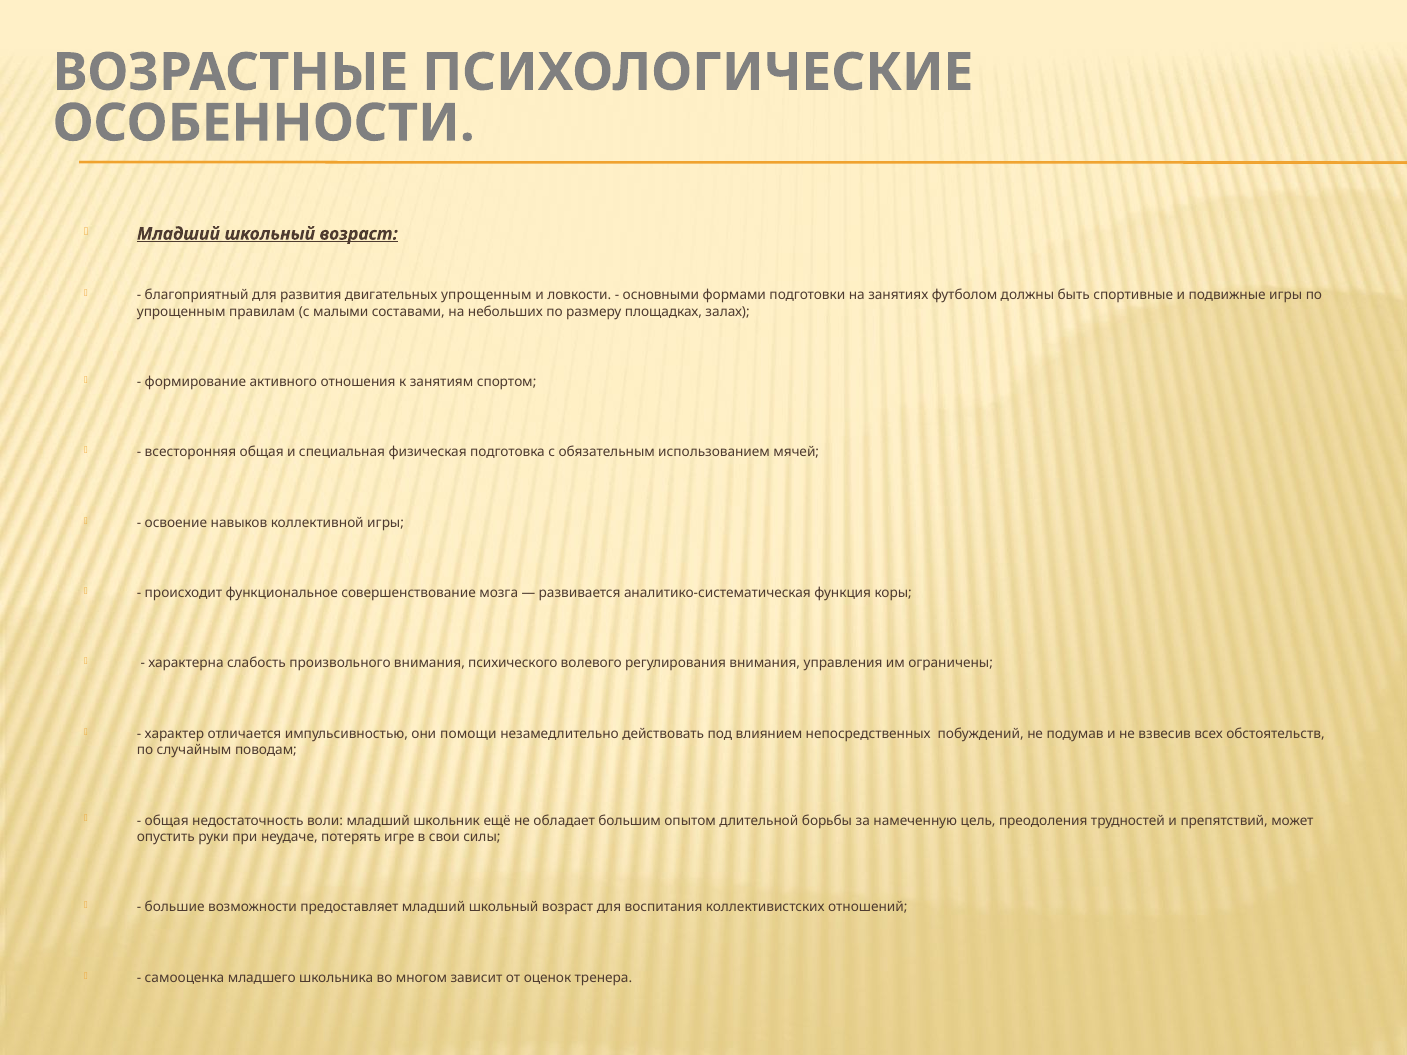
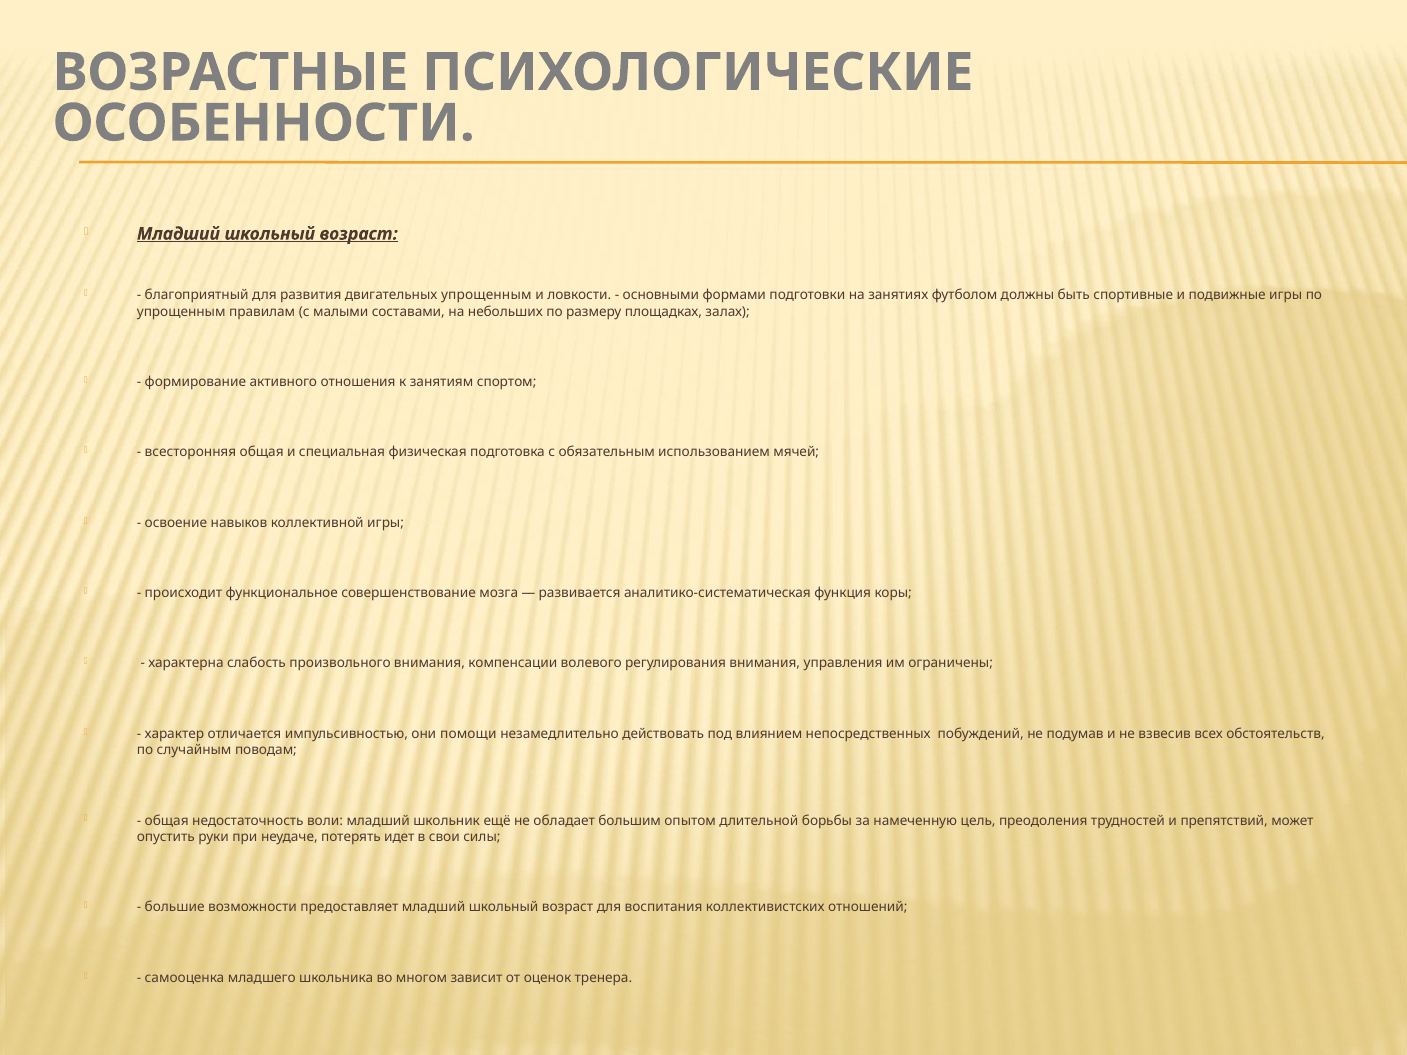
психического: психического -> компенсации (513, 664)
игре: игре -> идет (399, 837)
